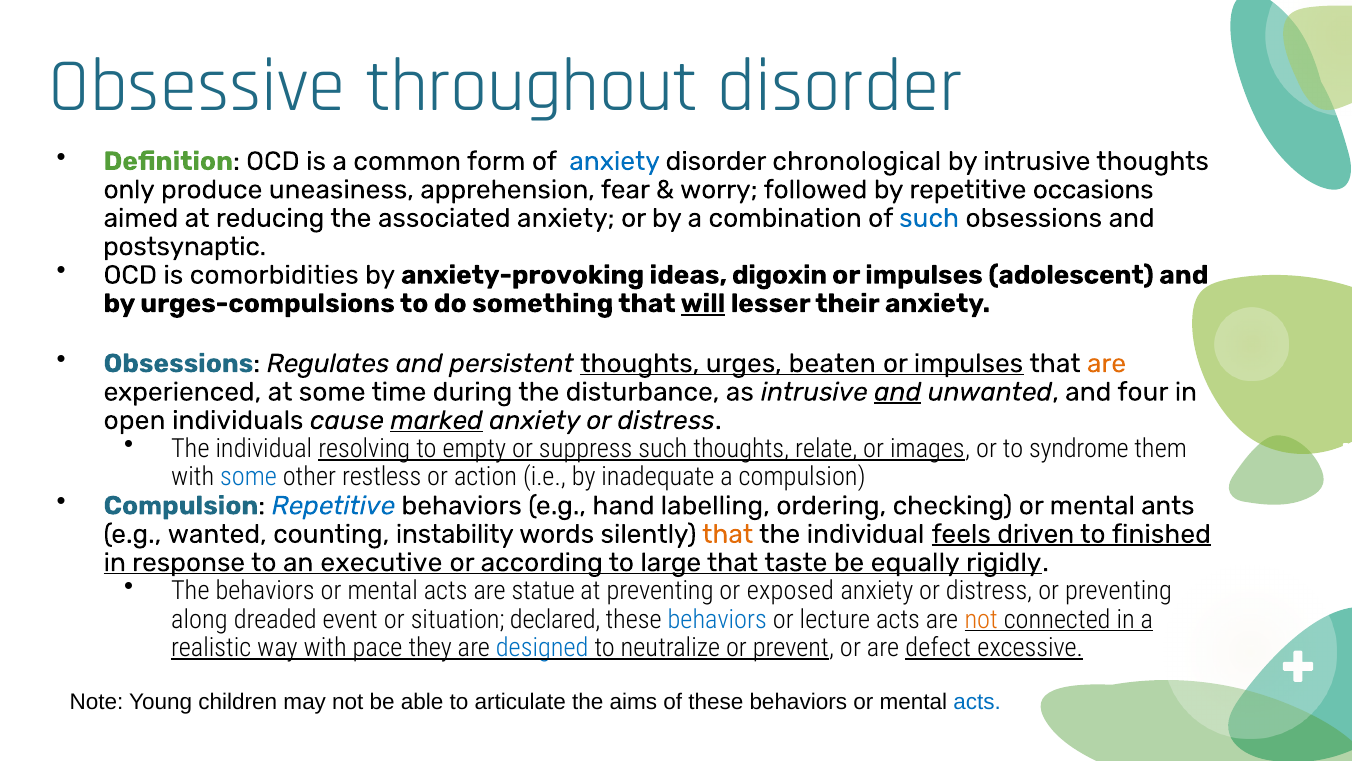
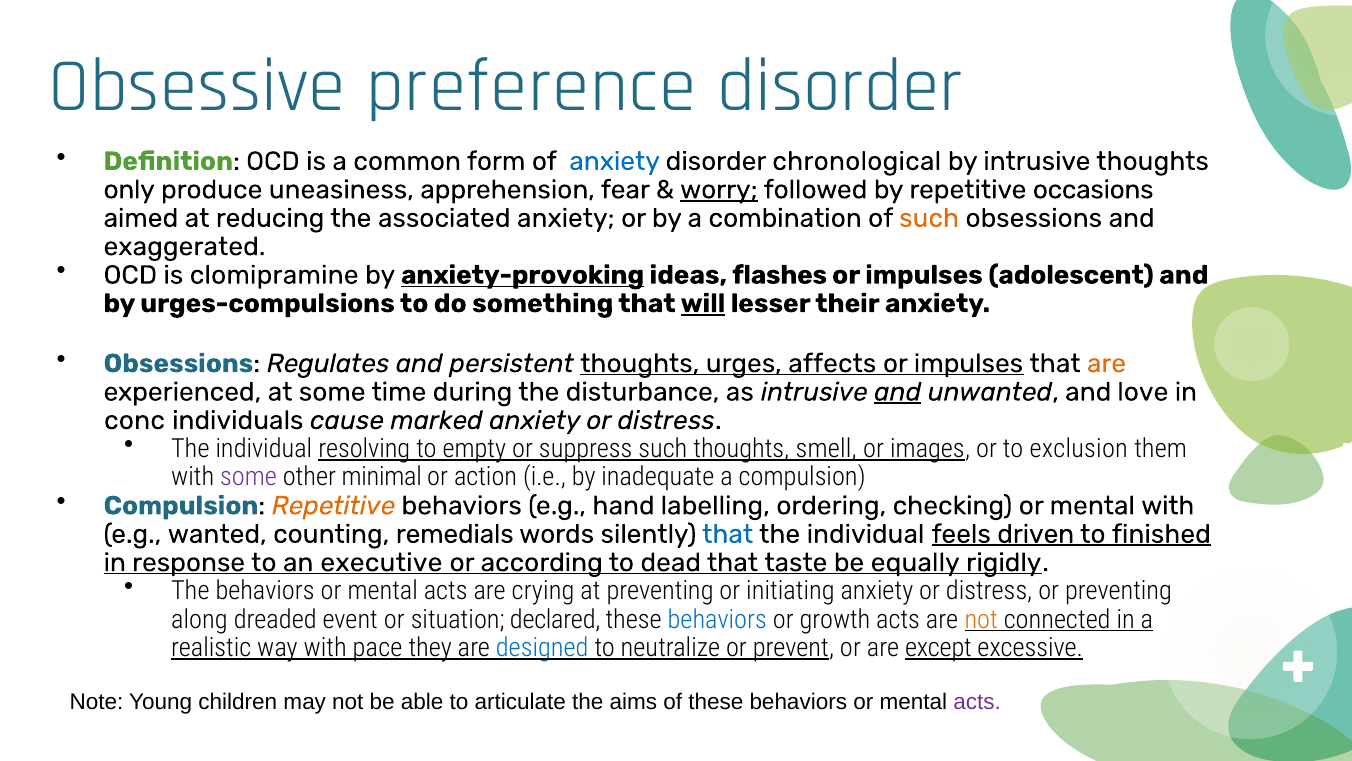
throughout: throughout -> preference (531, 86)
worry underline: none -> present (719, 190)
such colour: blue -> orange (929, 218)
postsynaptic: postsynaptic -> exaggerated (185, 246)
comorbidities: comorbidities -> clomipramine (274, 275)
anxiety-provoking underline: none -> present (523, 275)
digoxin: digoxin -> flashes (780, 275)
beaten: beaten -> affects (832, 363)
four: four -> love (1143, 392)
open: open -> conc (134, 420)
marked underline: present -> none (436, 420)
relate: relate -> smell (826, 449)
syndrome: syndrome -> exclusion (1079, 449)
some colour: blue -> purple (248, 477)
restless: restless -> minimal (382, 477)
Repetitive colour: blue -> orange (333, 505)
mental ants: ants -> with (1168, 505)
instability: instability -> remedials (455, 534)
that colour: orange -> blue (728, 534)
large: large -> dead (671, 562)
statue: statue -> crying (543, 591)
exposed: exposed -> initiating (790, 591)
lecture: lecture -> growth (835, 619)
defect: defect -> except (938, 647)
acts colour: blue -> purple (977, 701)
